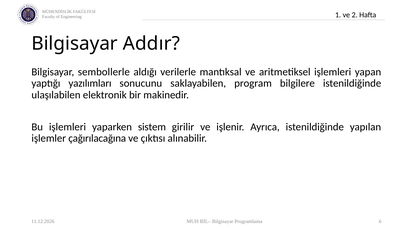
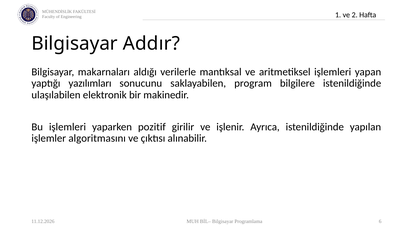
sembollerle: sembollerle -> makarnaları (104, 72)
sistem: sistem -> pozitif (152, 127)
çağırılacağına: çağırılacağına -> algoritmasını (97, 139)
